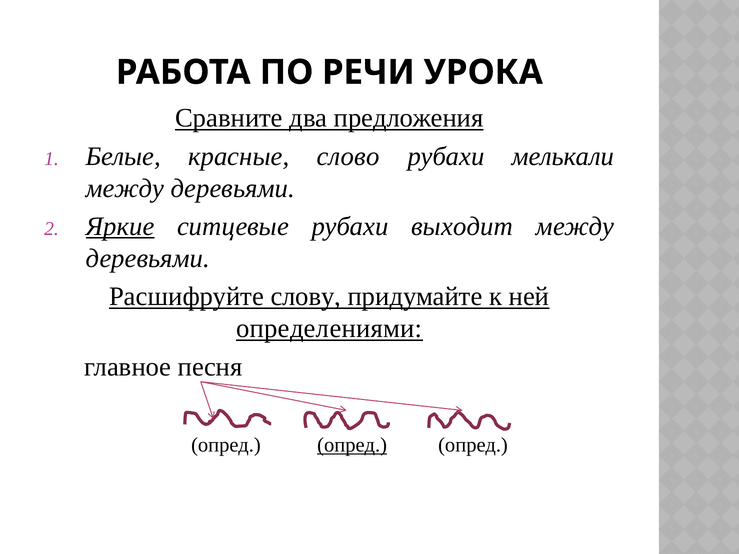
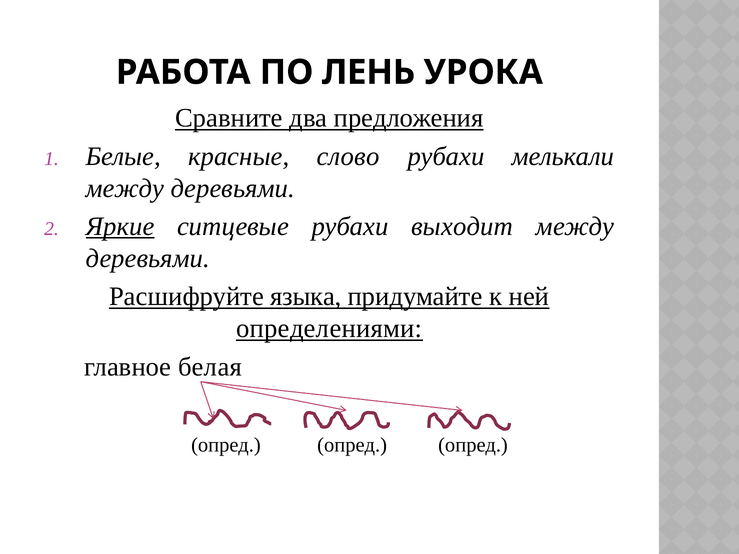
РЕЧИ: РЕЧИ -> ЛЕНЬ (369, 72)
слову: слову -> языка (306, 297)
песня: песня -> белая (210, 367)
опред underline: present -> none (352, 445)
